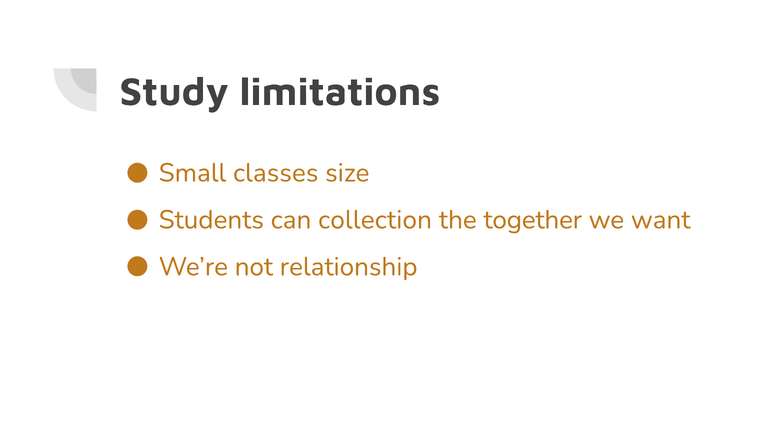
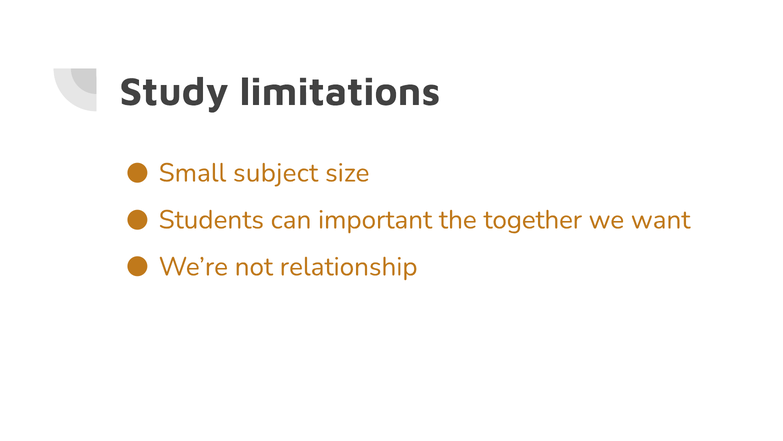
classes: classes -> subject (276, 173)
collection: collection -> important (375, 220)
